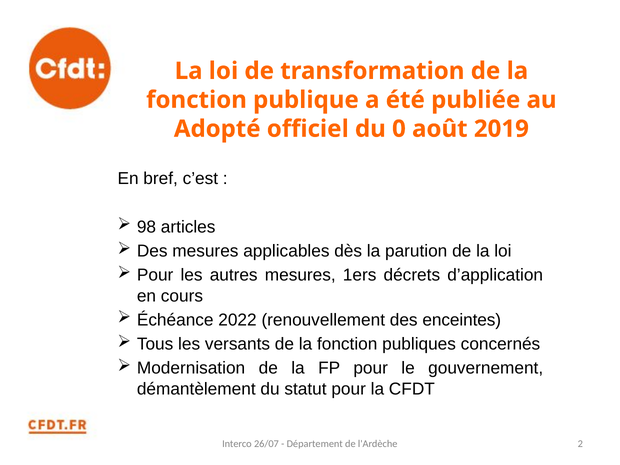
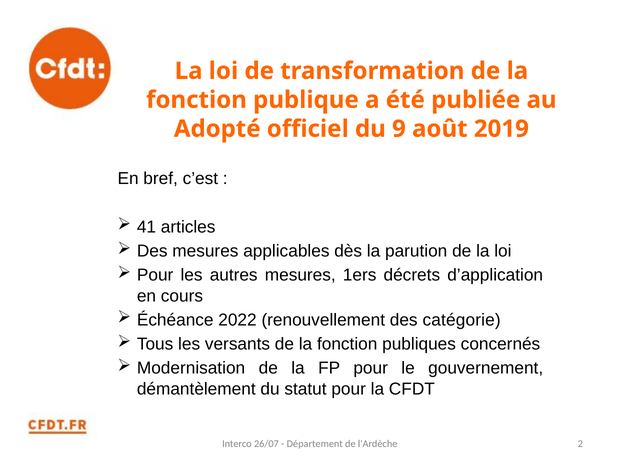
0: 0 -> 9 (399, 129)
98: 98 -> 41 (146, 227)
enceintes: enceintes -> catégorie (462, 320)
